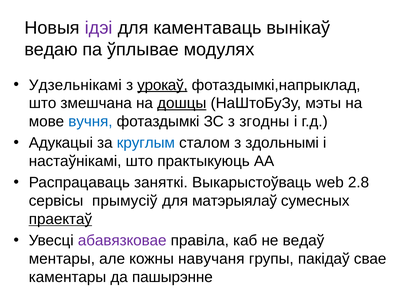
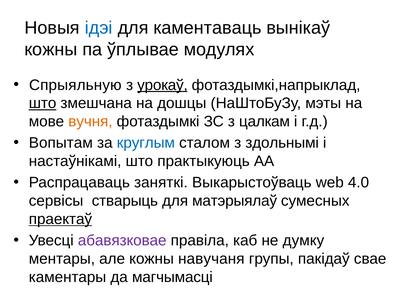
ідэі colour: purple -> blue (99, 28)
ведаю: ведаю -> кожны (51, 50)
Удзельнікамі: Удзельнікамі -> Спрыяльную (75, 85)
што underline: none -> present (43, 103)
дошцы underline: present -> none (182, 103)
вучня colour: blue -> orange (90, 122)
згодны: згодны -> цалкам (264, 122)
Адукацыі: Адукацыі -> Вопытам (61, 143)
2.8: 2.8 -> 4.0 (359, 183)
прымусіў: прымусіў -> стварыць (125, 201)
ведаў: ведаў -> думку (303, 241)
пашырэнне: пашырэнне -> магчымасці (172, 278)
